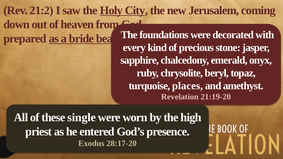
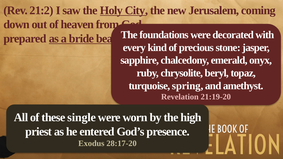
places: places -> spring (188, 86)
